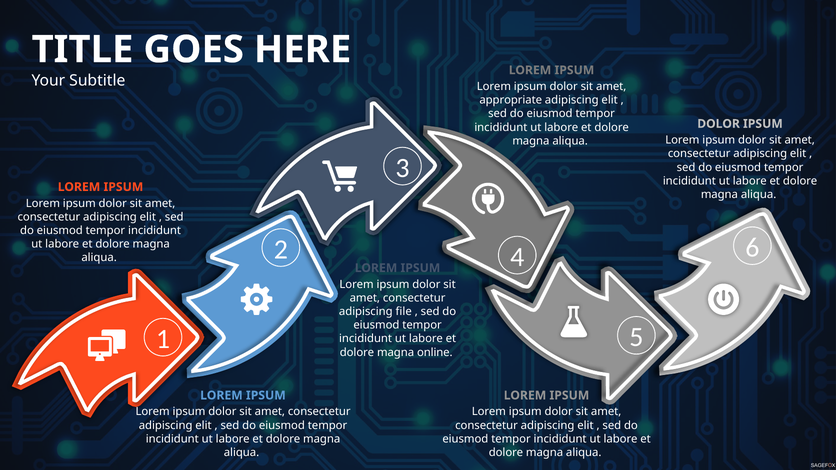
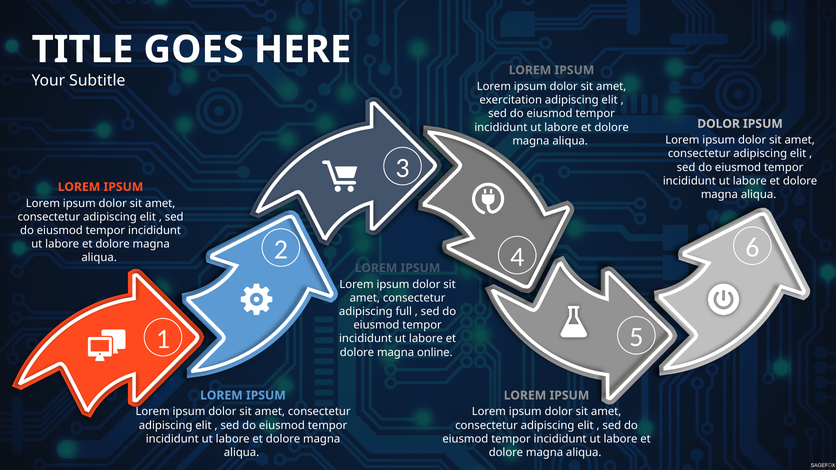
appropriate: appropriate -> exercitation (511, 100)
file: file -> full (404, 312)
